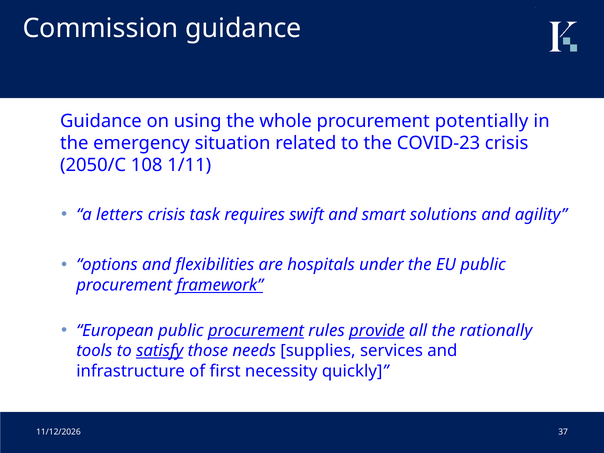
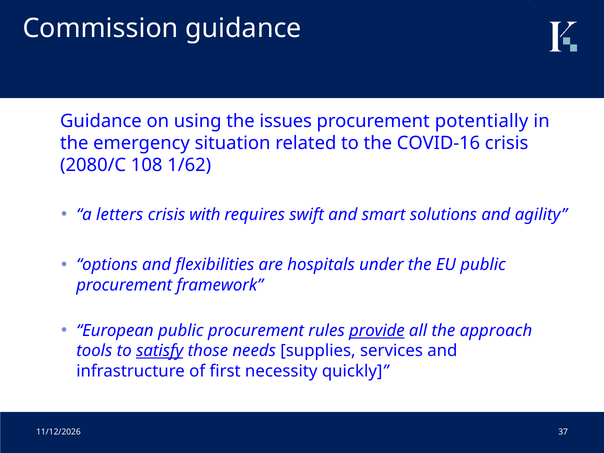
whole: whole -> issues (286, 121)
COVID-23: COVID-23 -> COVID-16 (438, 143)
2050/C: 2050/C -> 2080/C (93, 165)
1/11: 1/11 -> 1/62 (189, 165)
task: task -> with (205, 215)
framework underline: present -> none (220, 285)
procurement underline: present -> none (256, 331)
rationally: rationally -> approach (496, 331)
